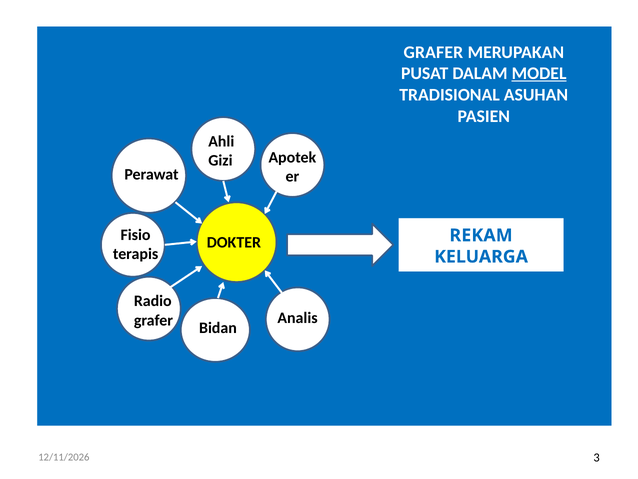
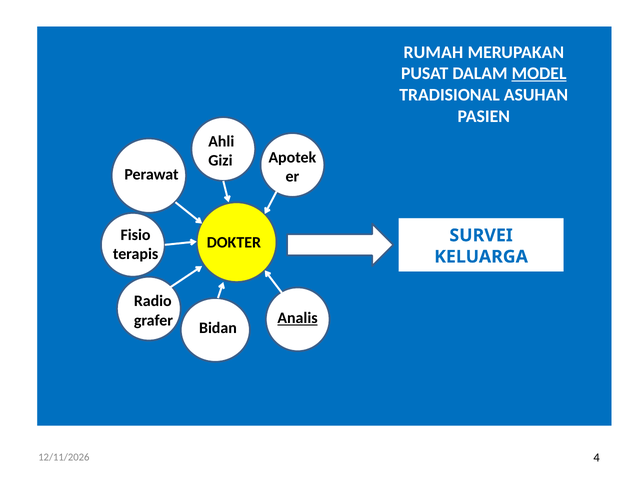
GRAFER: GRAFER -> RUMAH (433, 52)
REKAM: REKAM -> SURVEI (481, 235)
Analis underline: none -> present (298, 318)
3: 3 -> 4 (597, 457)
